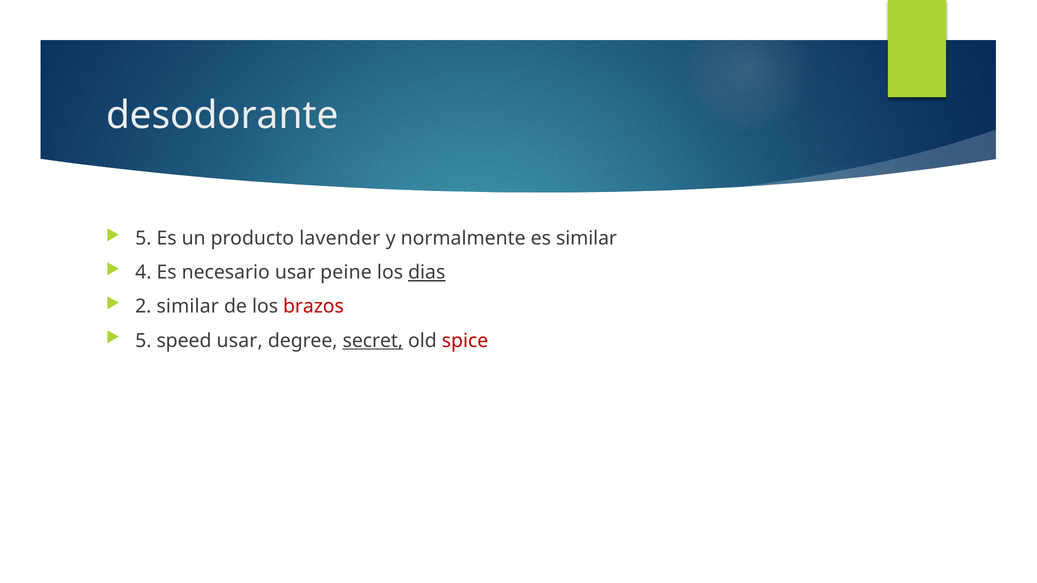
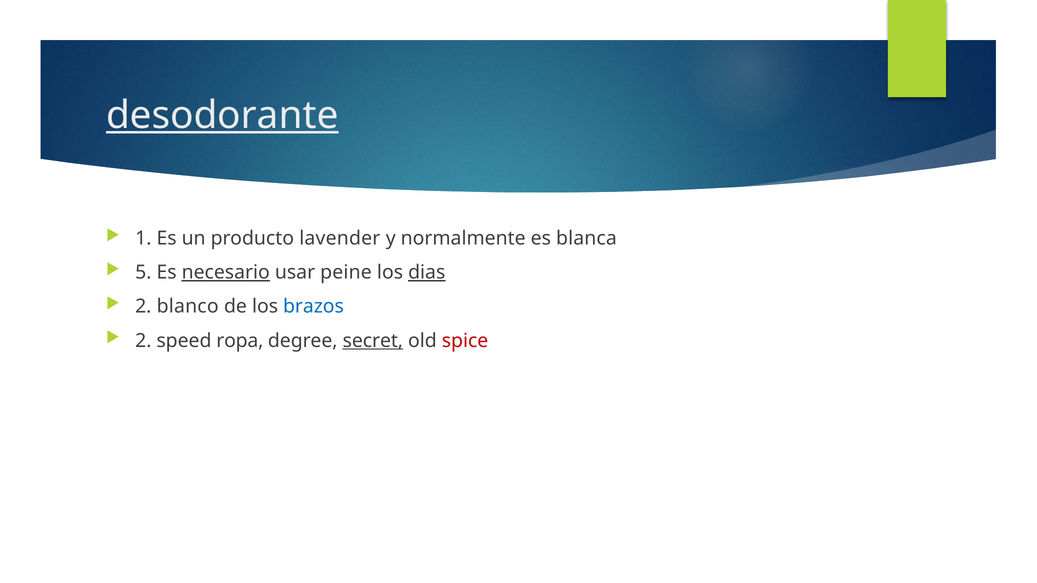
desodorante underline: none -> present (222, 116)
5: 5 -> 1 (143, 238)
es similar: similar -> blanca (586, 238)
4: 4 -> 5 (143, 272)
necesario underline: none -> present (226, 272)
2 similar: similar -> blanco (188, 307)
brazos colour: red -> blue (313, 307)
5: 5 -> 2 (143, 341)
speed usar: usar -> ropa (240, 341)
